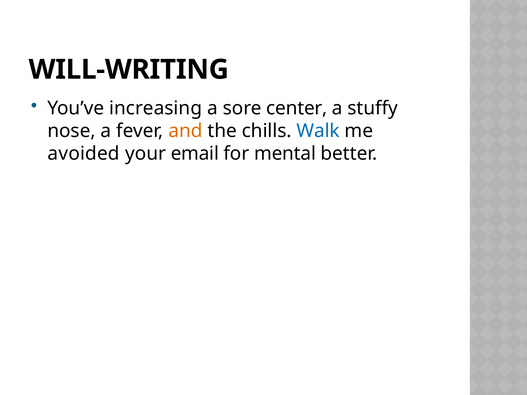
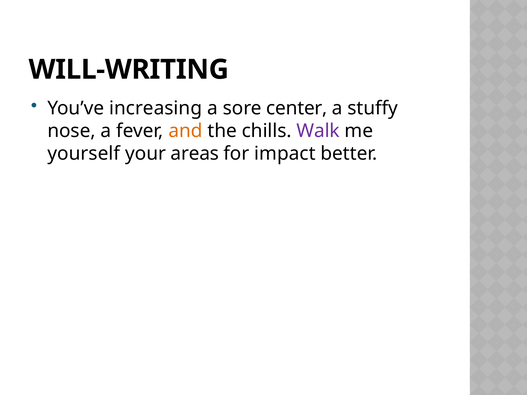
Walk colour: blue -> purple (318, 131)
avoided: avoided -> yourself (84, 154)
email: email -> areas (195, 154)
mental: mental -> impact (285, 154)
